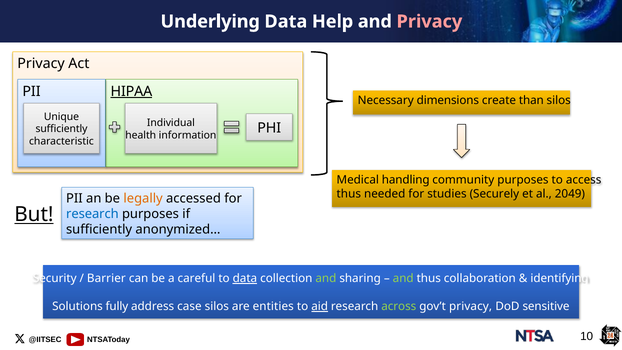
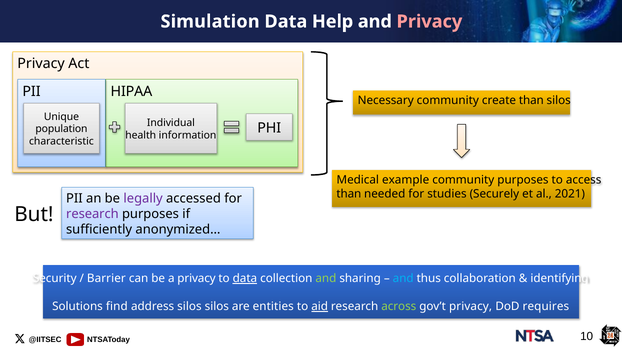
Underlying: Underlying -> Simulation (210, 22)
HIPAA underline: present -> none (131, 91)
Necessary dimensions: dimensions -> community (448, 100)
sufficiently: sufficiently -> population (61, 129)
handling: handling -> example (406, 180)
thus: thus -> than (349, 194)
2049: 2049 -> 2021 (570, 194)
legally colour: orange -> purple (143, 198)
But underline: present -> none (34, 215)
research colour: blue -> purple (92, 214)
a careful: careful -> privacy (197, 278)
and colour: light green -> light blue (403, 278)
fully: fully -> find (117, 306)
address case: case -> silos (189, 306)
sensitive: sensitive -> requires (546, 306)
